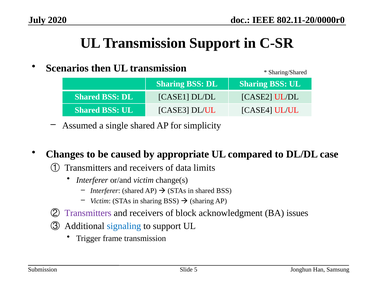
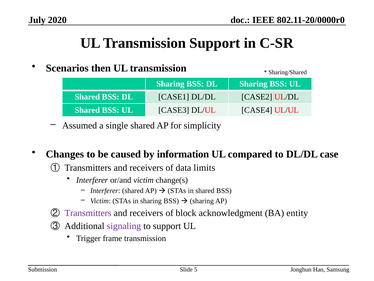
appropriate: appropriate -> information (183, 154)
issues: issues -> entity (297, 213)
signaling colour: blue -> purple (124, 226)
